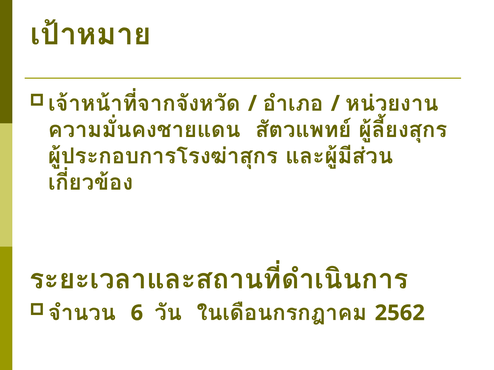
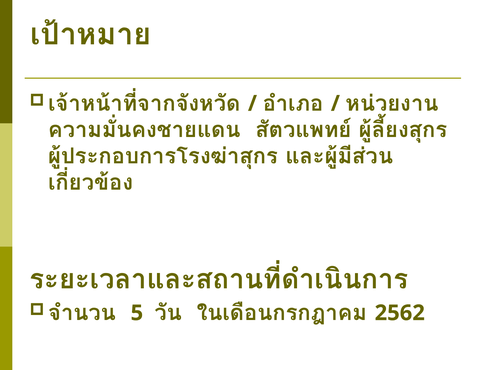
6: 6 -> 5 (137, 313)
